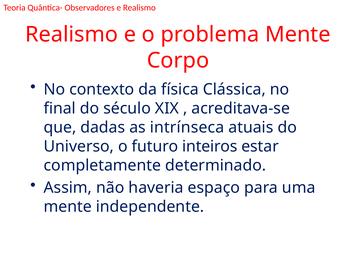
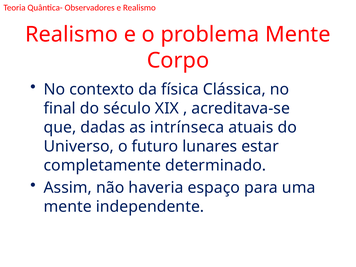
inteiros: inteiros -> lunares (210, 146)
